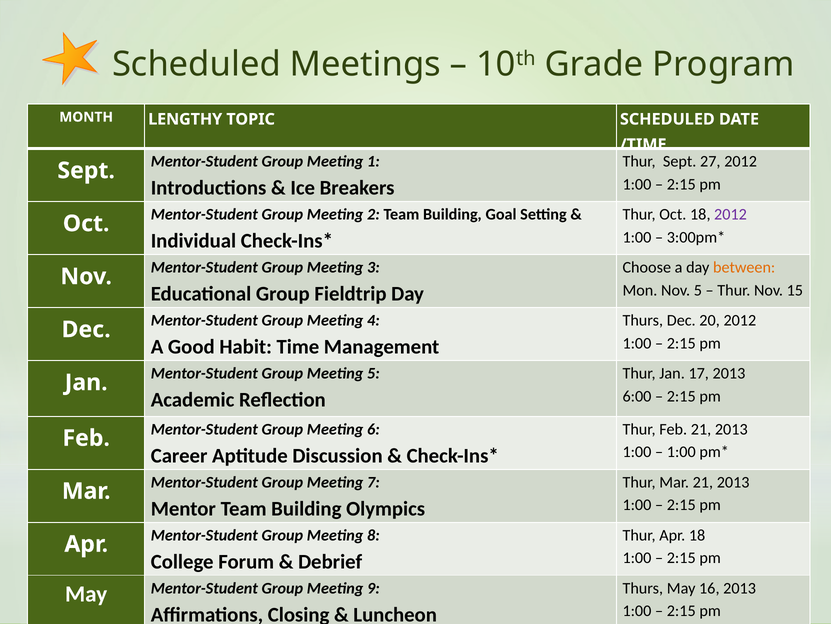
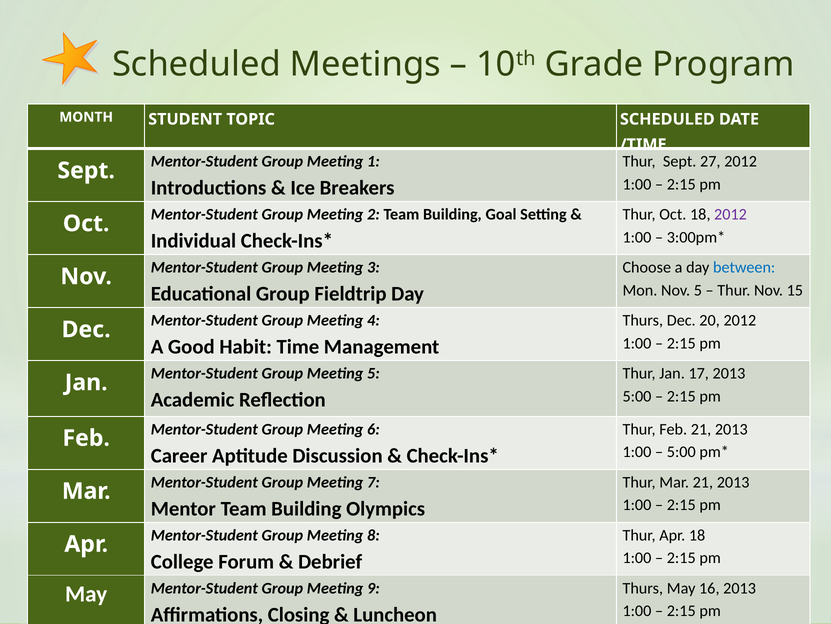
LENGTHY: LENGTHY -> STUDENT (185, 119)
between colour: orange -> blue (744, 267)
6:00: 6:00 -> 5:00 (637, 396)
1:00: 1:00 -> 5:00 (681, 451)
